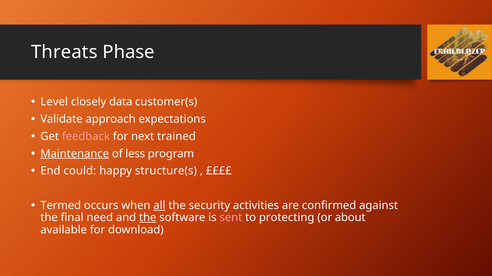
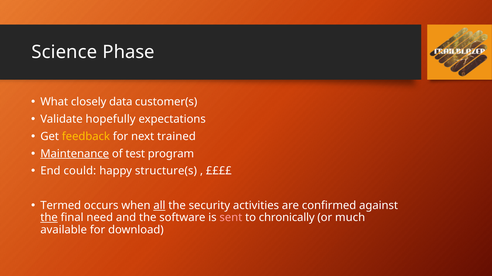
Threats: Threats -> Science (64, 52)
Level: Level -> What (54, 102)
approach: approach -> hopefully (111, 119)
feedback colour: pink -> yellow (86, 137)
less: less -> test (135, 154)
the underline: none -> present (49, 218)
the underline: present -> none (148, 218)
protecting: protecting -> chronically (287, 218)
about: about -> much (350, 218)
